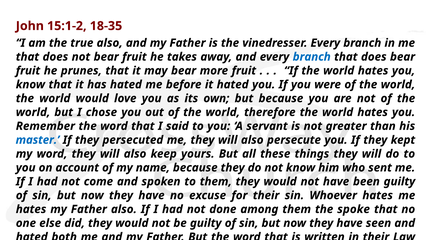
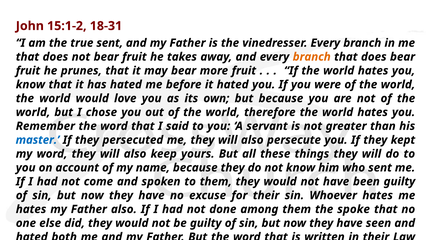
18-35: 18-35 -> 18-31 (106, 26)
true also: also -> sent (110, 43)
branch colour: blue -> orange (312, 57)
